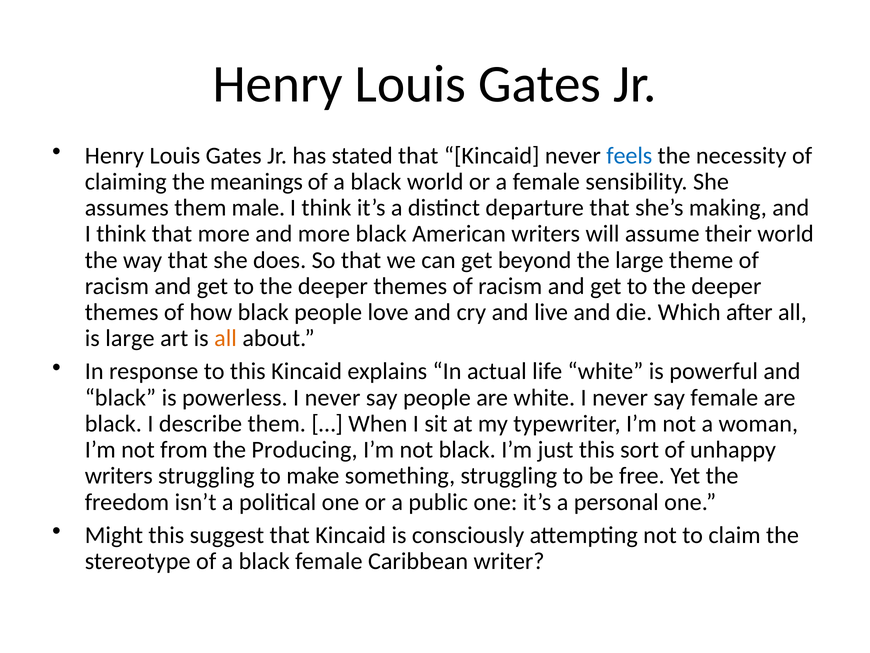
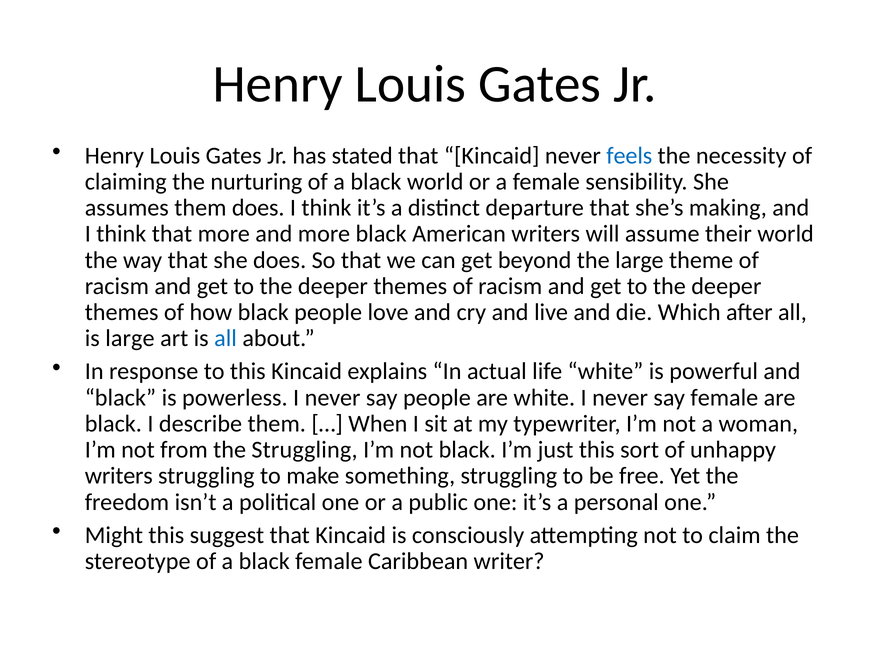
meanings: meanings -> nurturing (256, 182)
them male: male -> does (258, 208)
all colour: orange -> blue (226, 338)
the Producing: Producing -> Struggling (304, 449)
